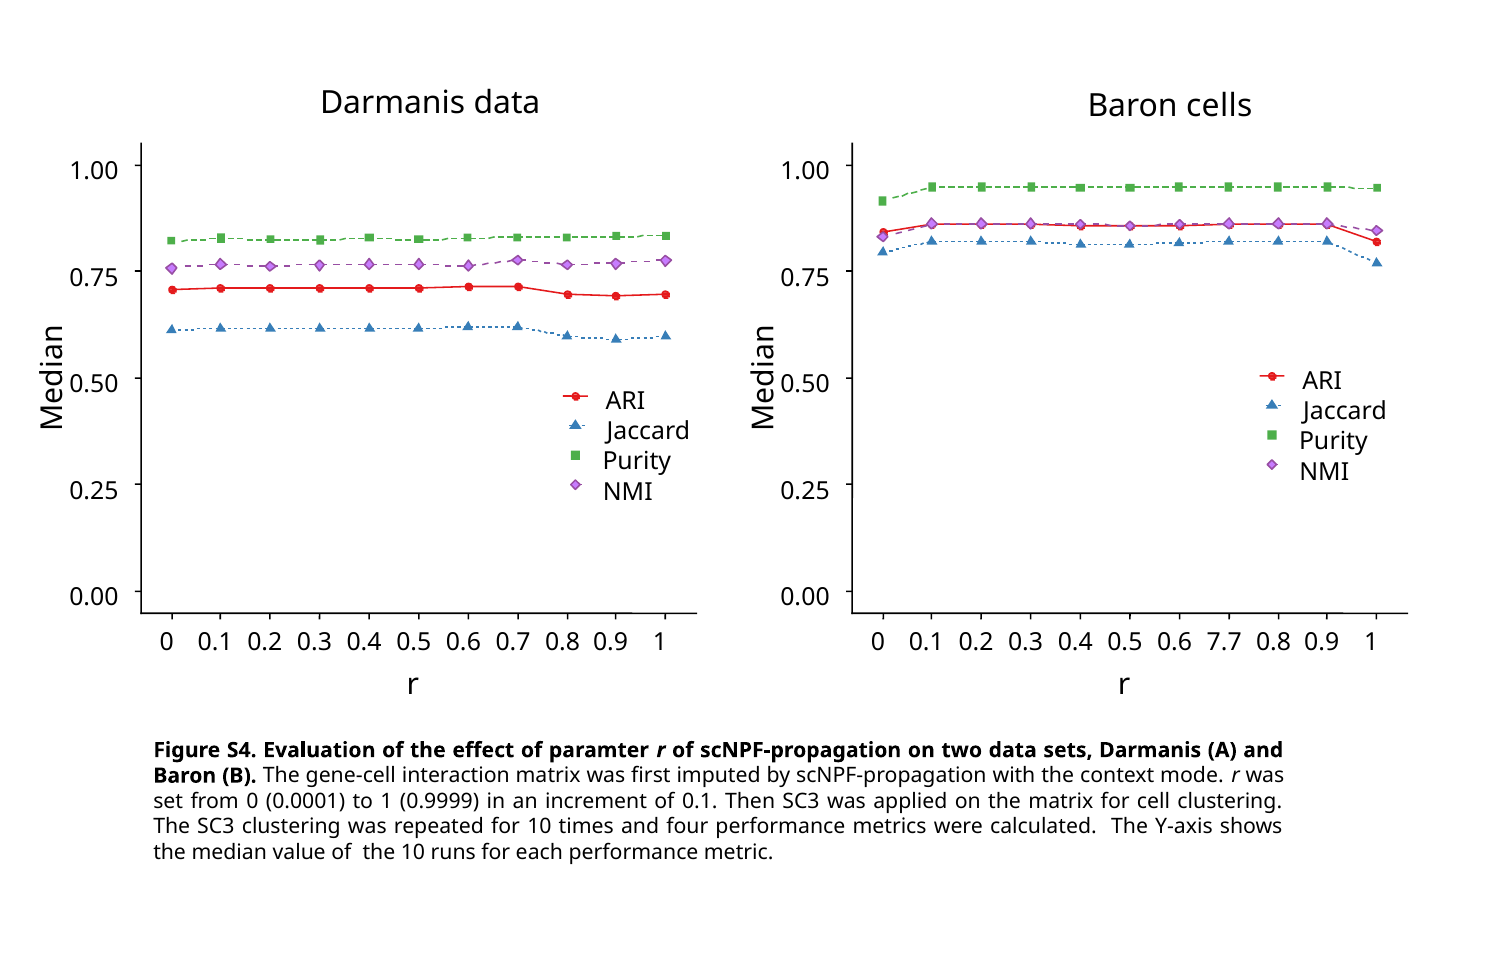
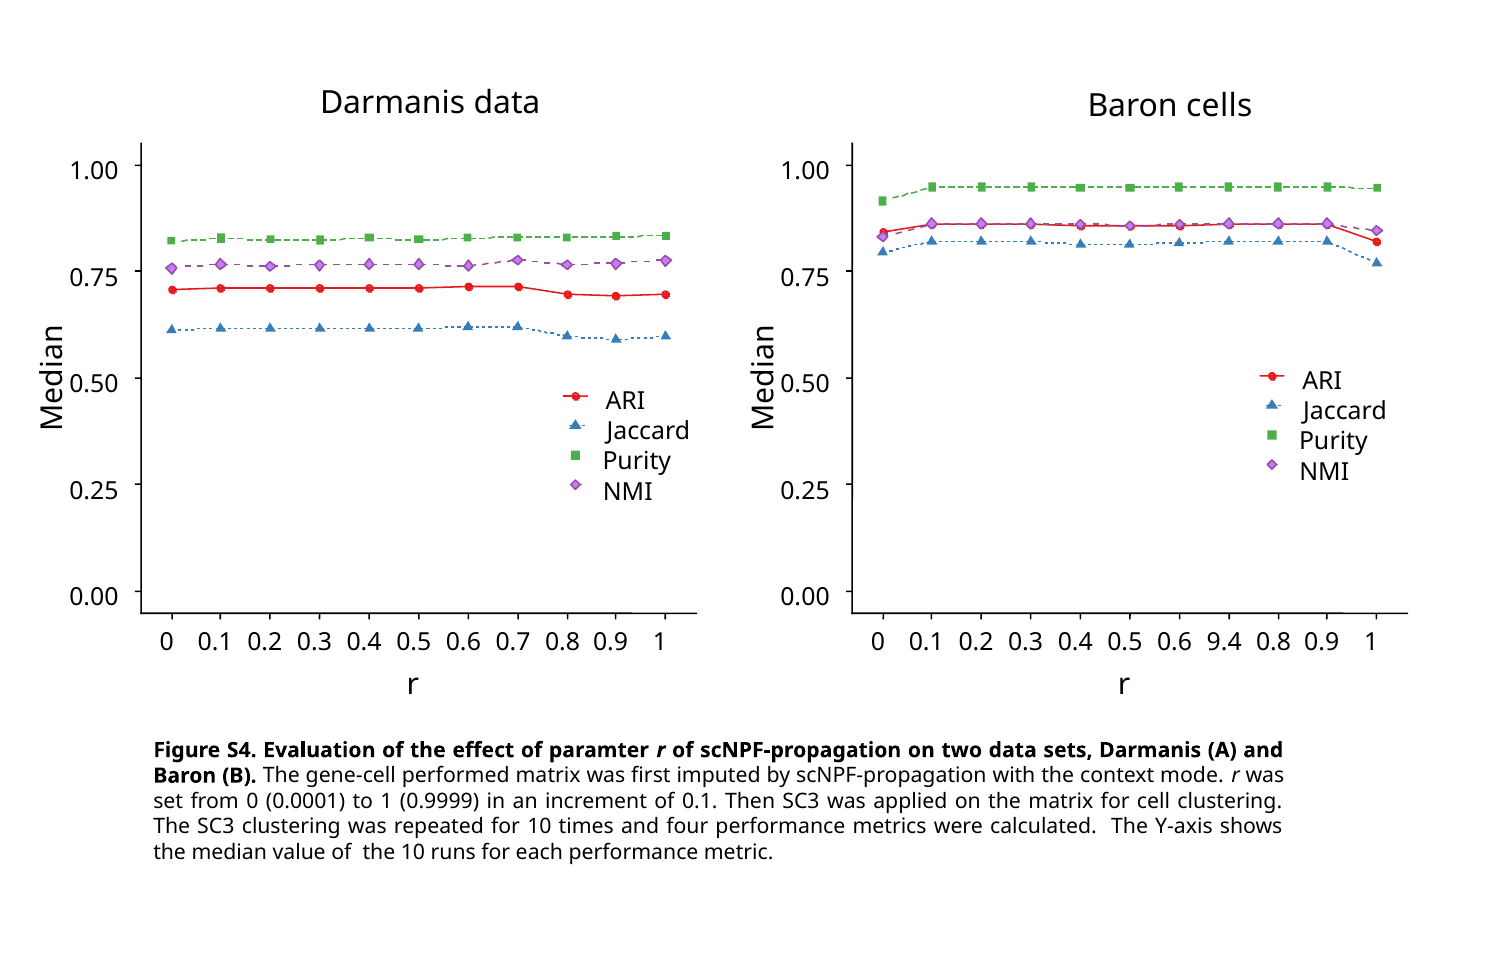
7.7: 7.7 -> 9.4 (1224, 643)
interaction: interaction -> performed (456, 776)
